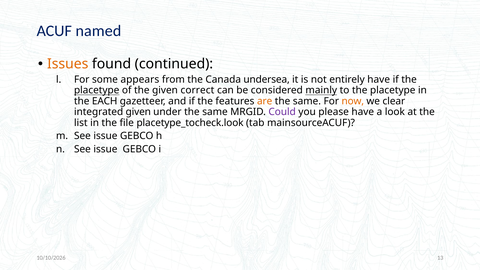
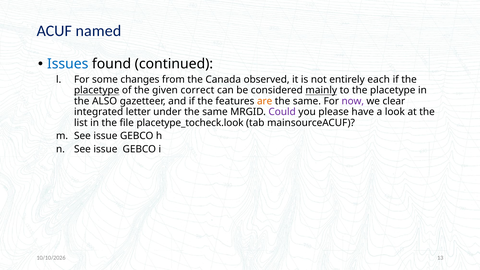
Issues colour: orange -> blue (68, 64)
appears: appears -> changes (140, 79)
undersea: undersea -> observed (267, 79)
entirely have: have -> each (379, 79)
EACH: EACH -> ALSO (105, 101)
now colour: orange -> purple (353, 101)
integrated given: given -> letter (138, 112)
